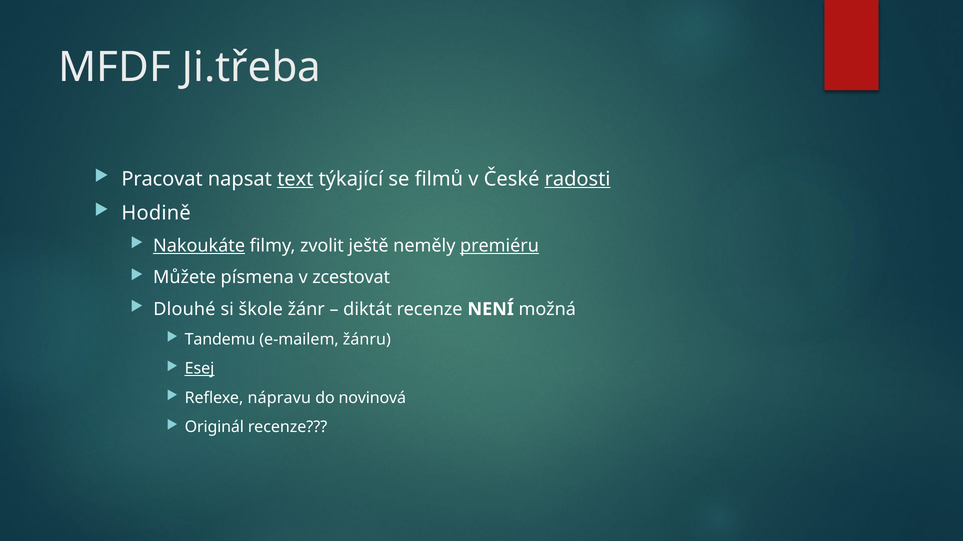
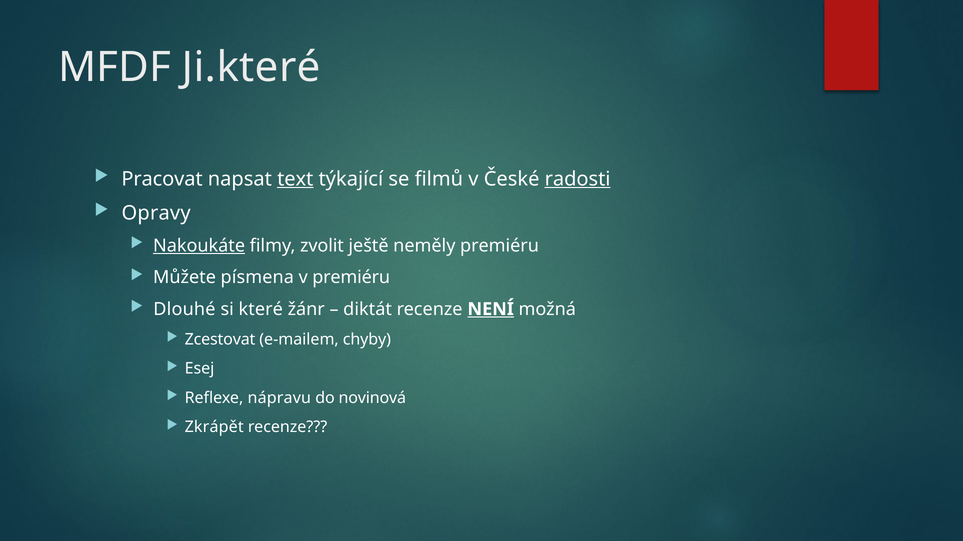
Ji.třeba: Ji.třeba -> Ji.které (251, 68)
Hodině: Hodině -> Opravy (156, 213)
premiéru underline: present -> none (500, 246)
v zcestovat: zcestovat -> premiéru (351, 278)
škole: škole -> které (261, 310)
NENÍ underline: none -> present (491, 310)
Tandemu: Tandemu -> Zcestovat (220, 340)
žánru: žánru -> chyby (367, 340)
Esej underline: present -> none (199, 369)
Originál: Originál -> Zkrápět (214, 428)
